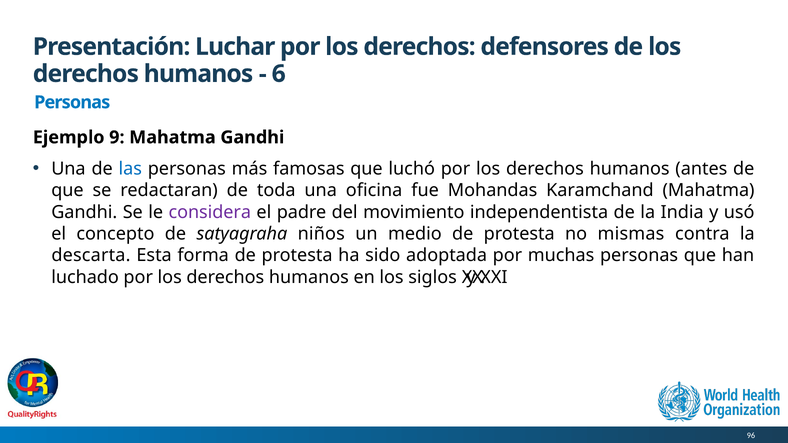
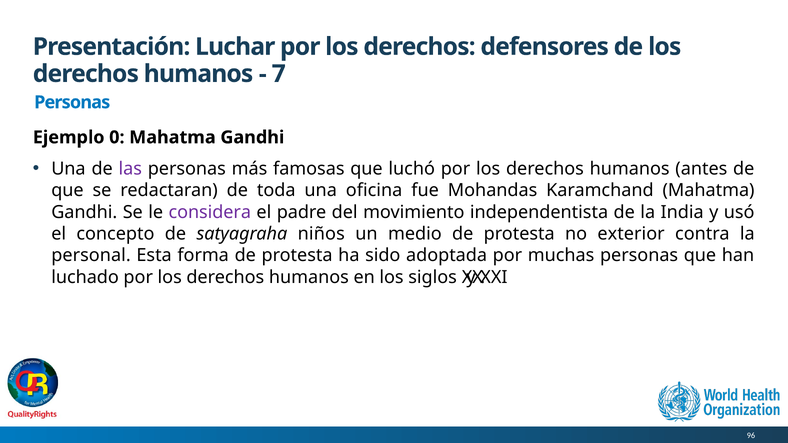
6: 6 -> 7 (279, 74)
9: 9 -> 0 (117, 137)
las colour: blue -> purple (130, 169)
mismas: mismas -> exterior (631, 234)
descarta: descarta -> personal (91, 256)
